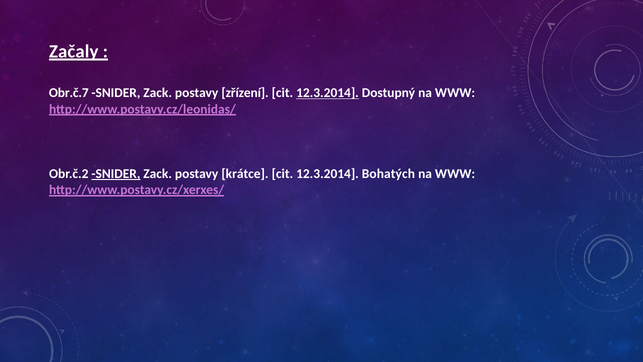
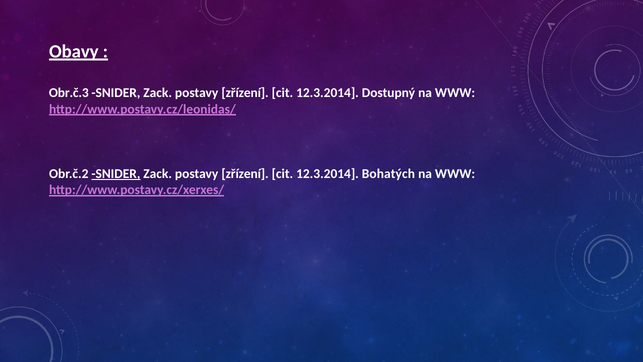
Začaly: Začaly -> Obavy (74, 51)
Obr.č.7: Obr.č.7 -> Obr.č.3 (69, 93)
12.3.2014 underline: present -> none (327, 93)
krátce: krátce -> zřízení (245, 174)
